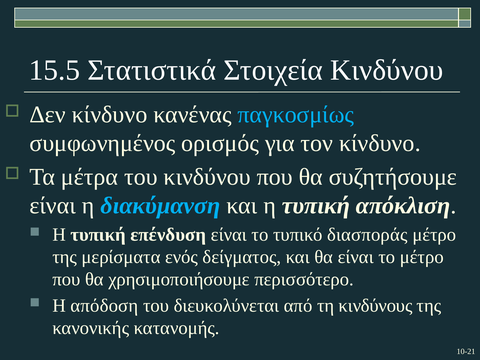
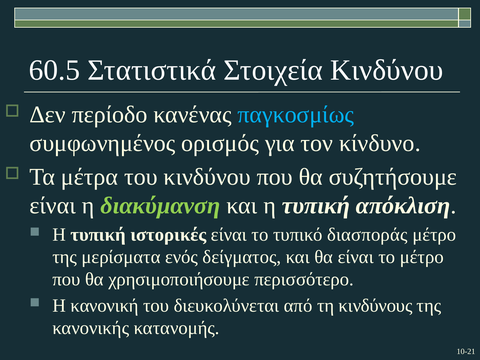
15.5: 15.5 -> 60.5 (54, 70)
Δεν κίνδυνο: κίνδυνο -> περίοδο (110, 114)
διακύμανση colour: light blue -> light green (160, 206)
επένδυση: επένδυση -> ιστορικές (168, 235)
απόδοση: απόδοση -> κανονική (105, 306)
